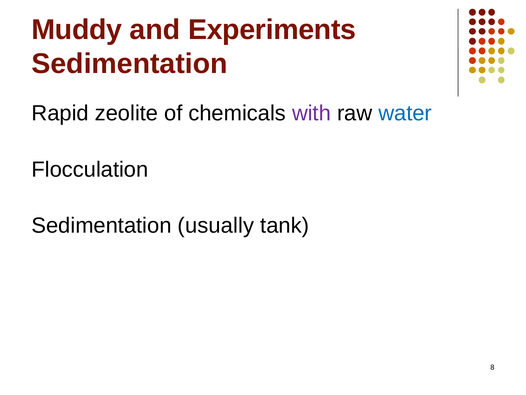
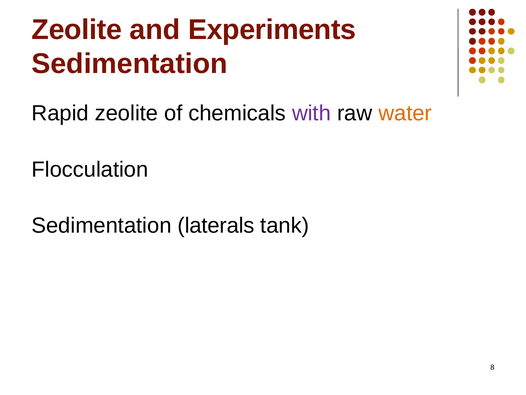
Muddy: Muddy -> Zeolite (77, 30)
water colour: blue -> orange (405, 113)
usually: usually -> laterals (216, 225)
